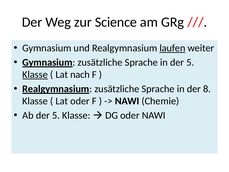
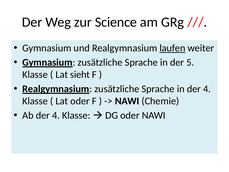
Klasse underline: present -> none (35, 75)
nach: nach -> sieht (80, 75)
in der 8: 8 -> 4 (207, 89)
Ab der 5: 5 -> 4 (56, 115)
